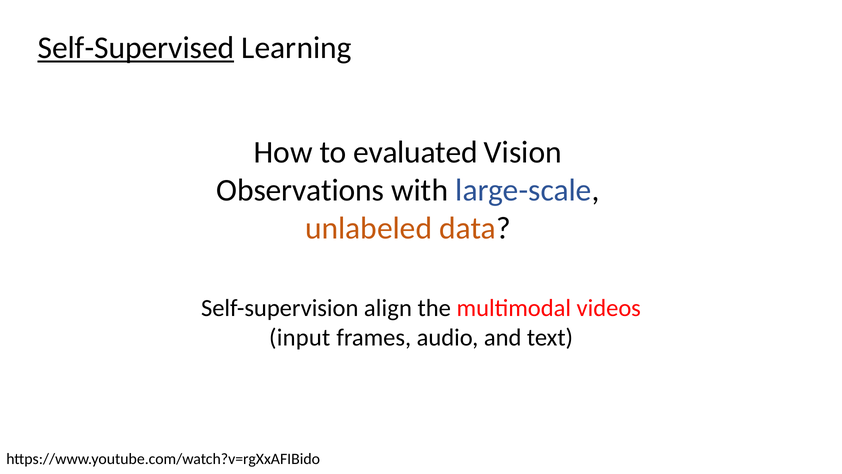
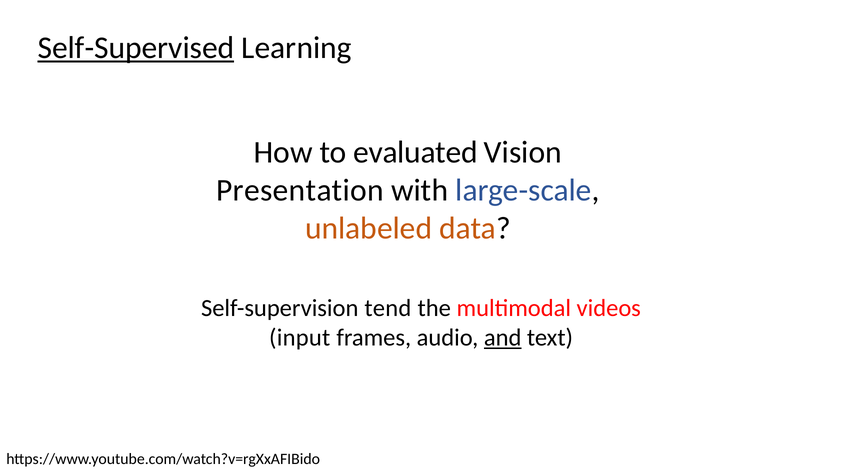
Observations: Observations -> Presentation (300, 190)
align: align -> tend (388, 308)
and underline: none -> present (503, 338)
